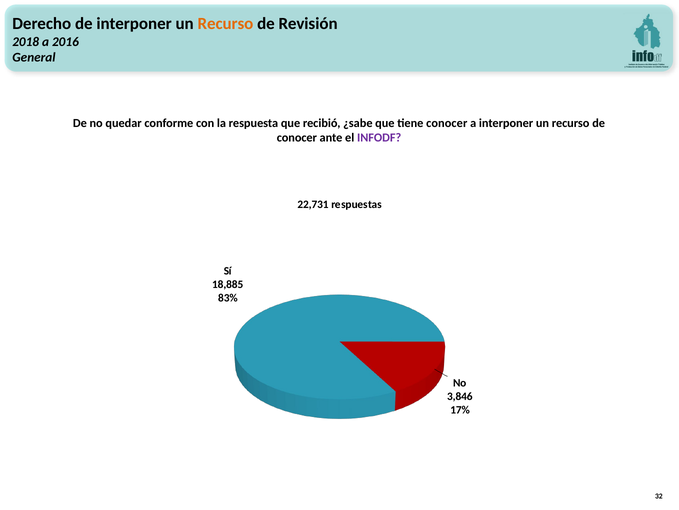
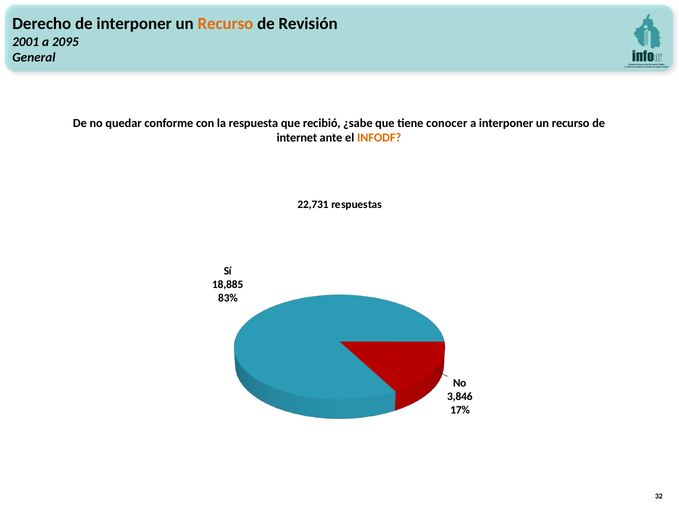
2018: 2018 -> 2001 (26, 42)
2016: 2016 -> 2095 (65, 42)
conocer: conocer -> internet (297, 138)
INFODF colour: purple -> orange (379, 138)
